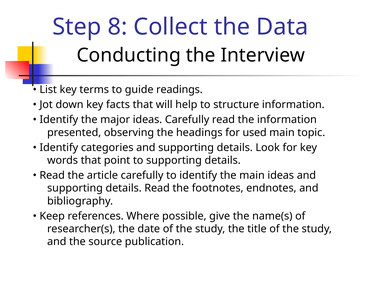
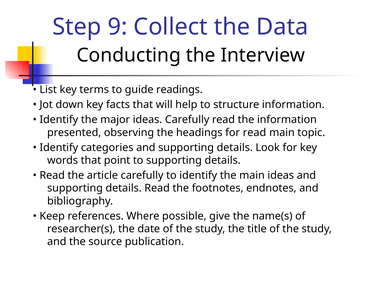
8: 8 -> 9 (117, 27)
for used: used -> read (254, 132)
